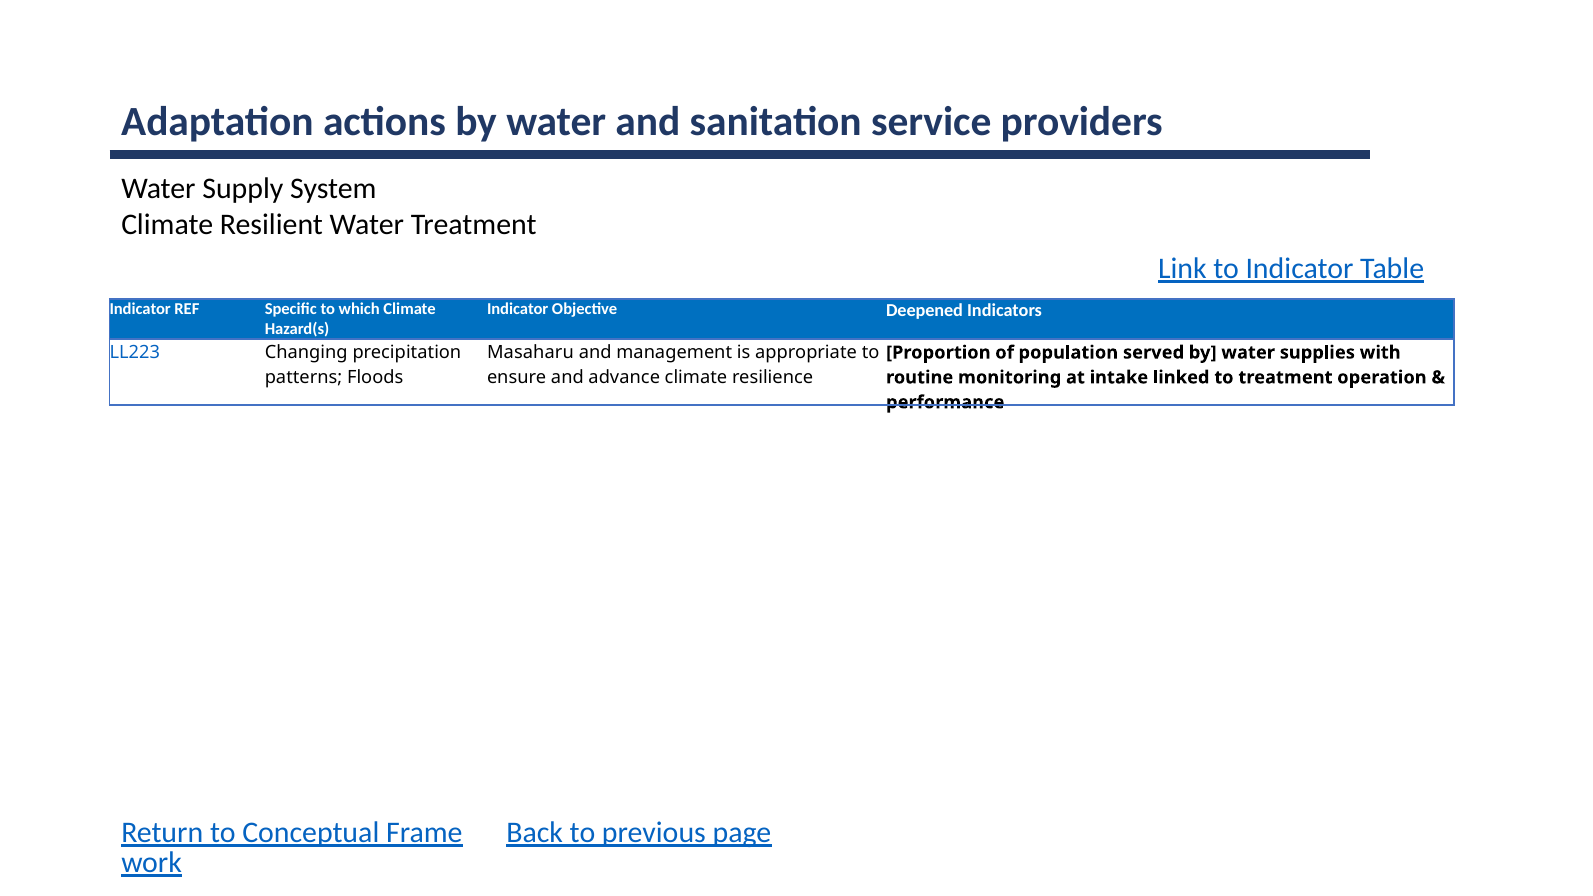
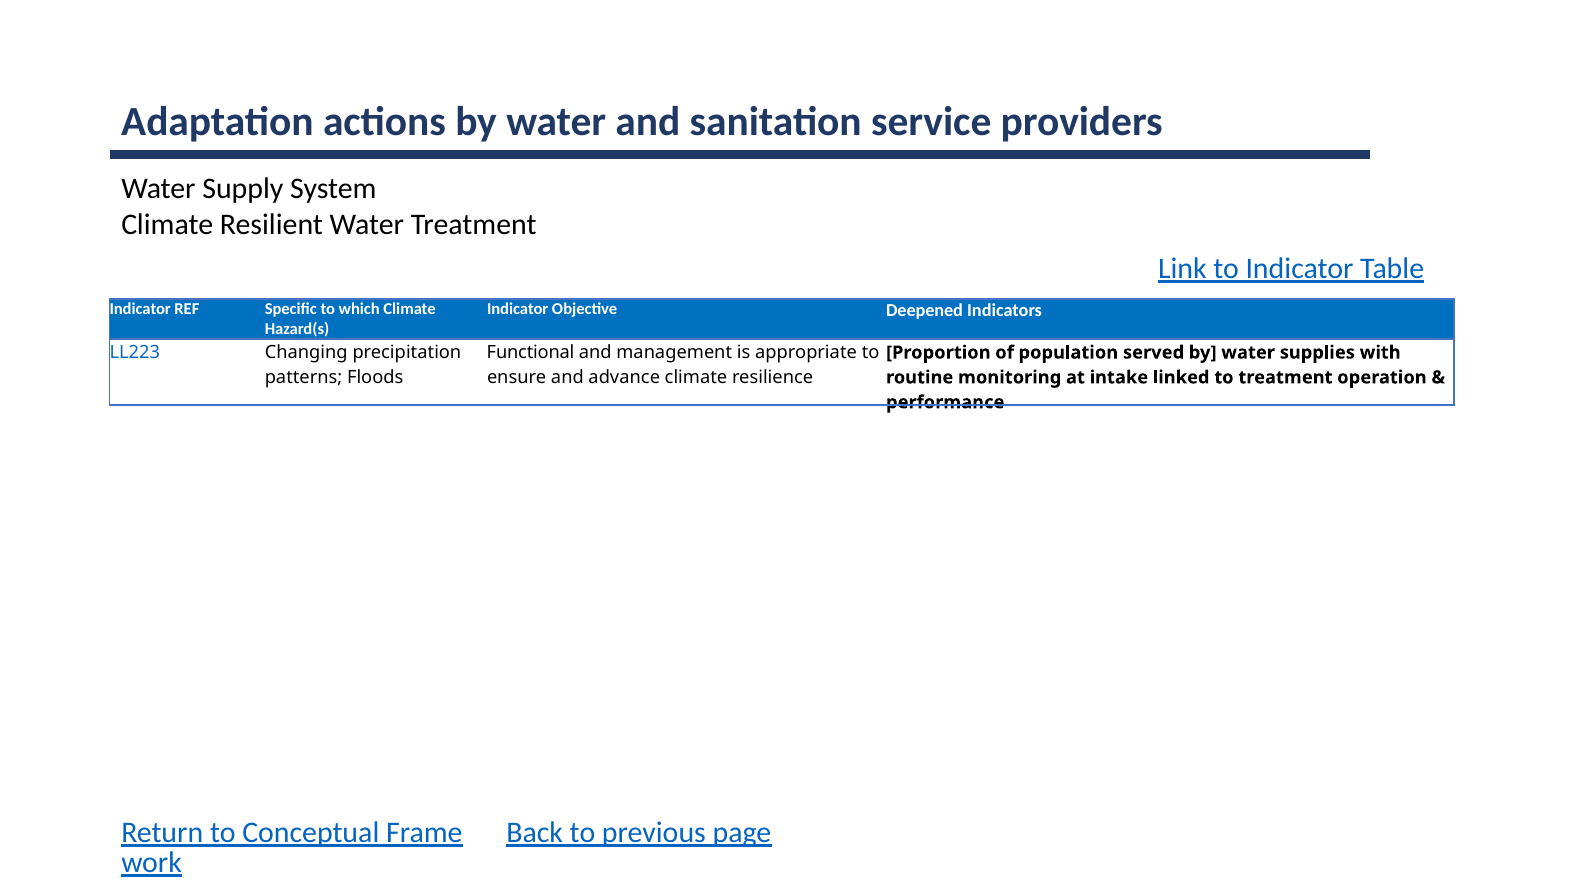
Masaharu: Masaharu -> Functional (531, 353)
